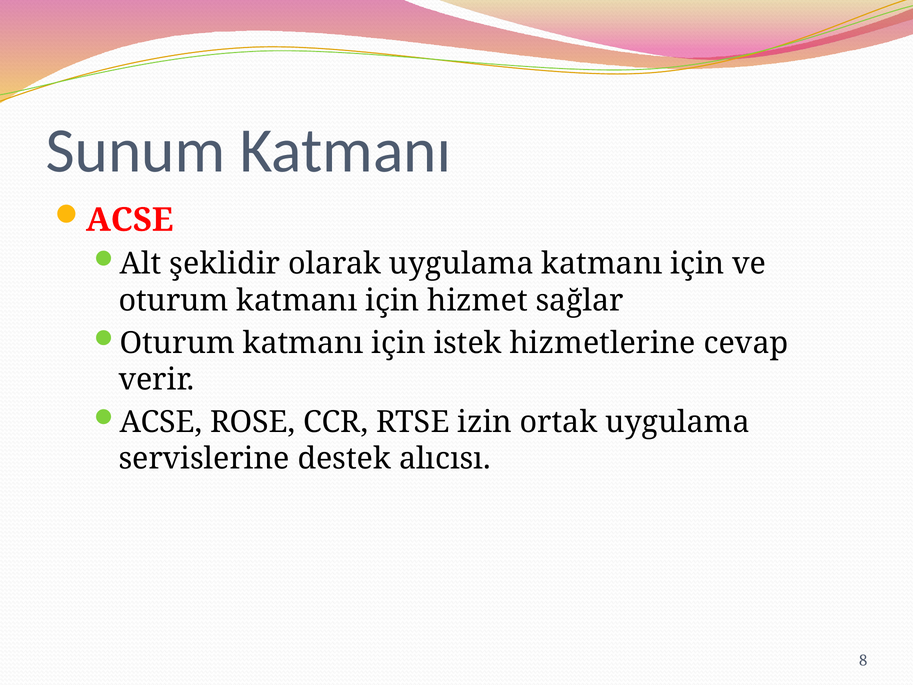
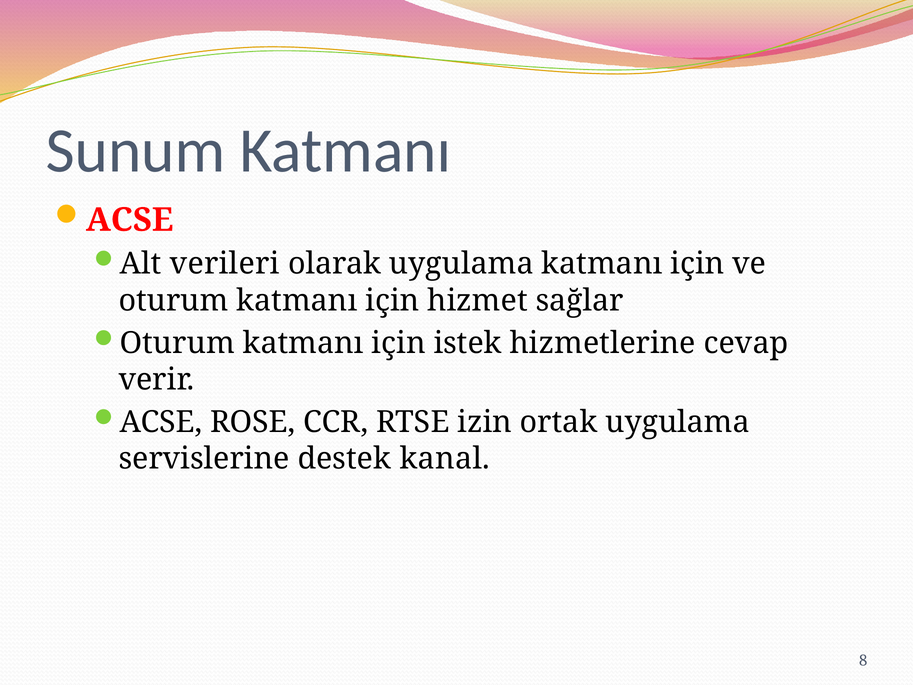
şeklidir: şeklidir -> verileri (225, 264)
alıcısı: alıcısı -> kanal (445, 459)
